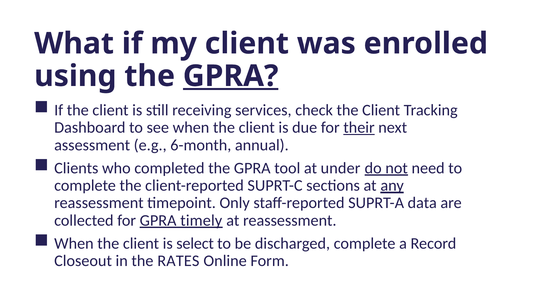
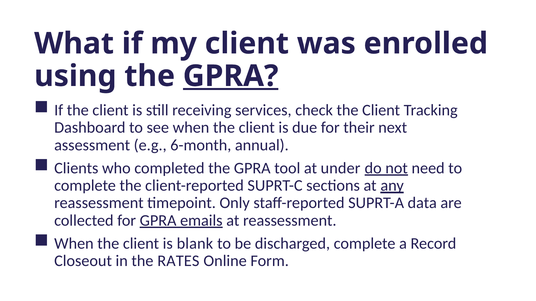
their underline: present -> none (359, 128)
timely: timely -> emails (201, 221)
select: select -> blank (195, 244)
